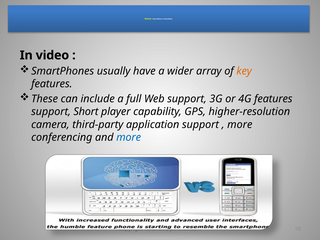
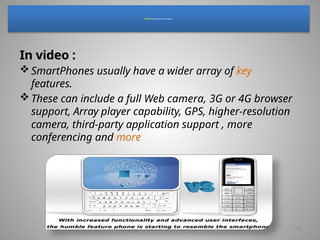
Web support: support -> camera (187, 99)
4G features: features -> browser (273, 99)
support Short: Short -> Array (86, 112)
more colour: blue -> orange (129, 137)
